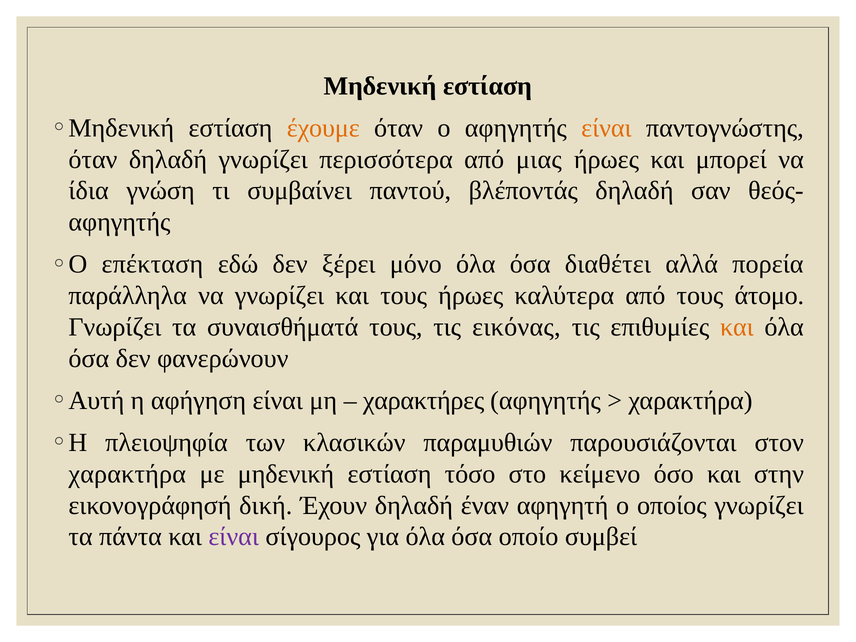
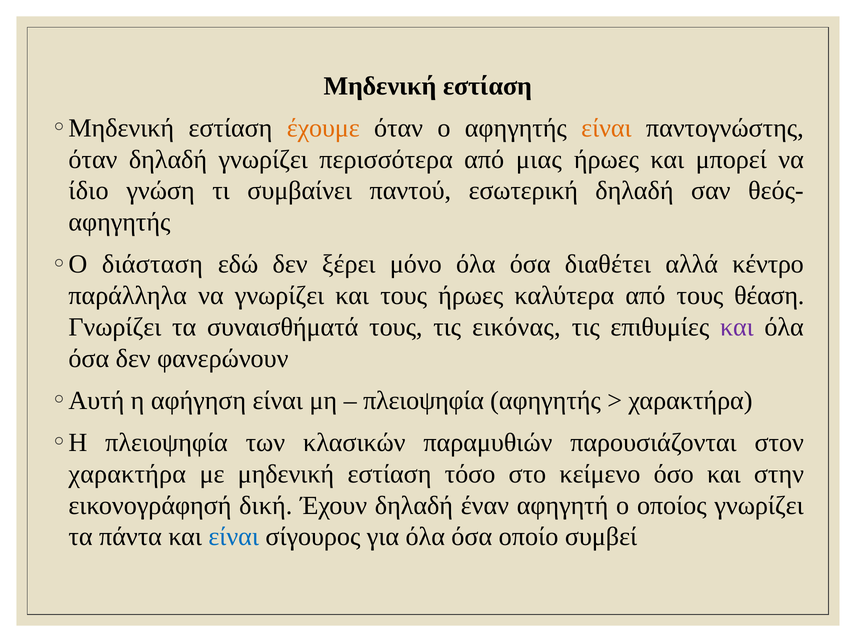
ίδια: ίδια -> ίδιο (89, 191)
βλέποντάς: βλέποντάς -> εσωτερική (523, 191)
επέκταση: επέκταση -> διάσταση (152, 264)
πορεία: πορεία -> κέντρο (768, 264)
άτομο: άτομο -> θέαση (769, 296)
και colour: orange -> purple (737, 327)
χαρακτήρες: χαρακτήρες -> πλειοψηφία (424, 401)
είναι colour: purple -> blue (234, 537)
